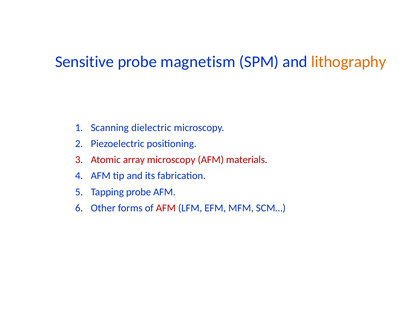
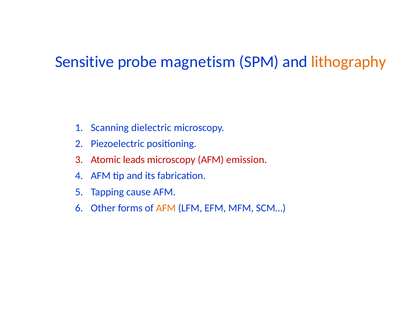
array: array -> leads (134, 160)
materials: materials -> emission (247, 160)
Tapping probe: probe -> cause (139, 192)
AFM colour: red -> orange (166, 208)
